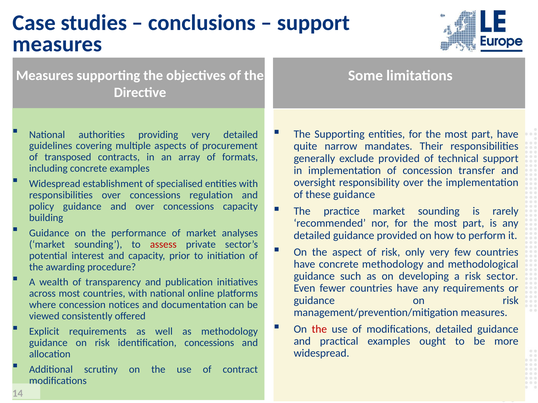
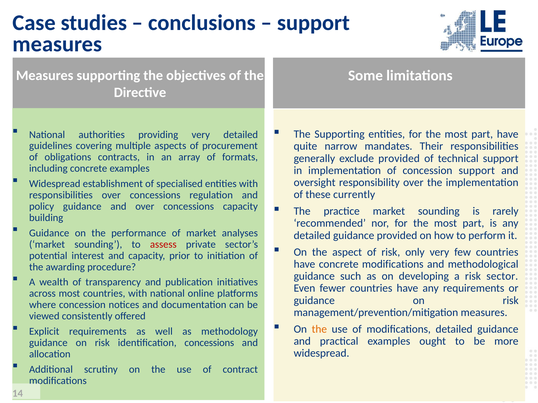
transposed: transposed -> obligations (68, 157)
concession transfer: transfer -> support (477, 171)
these guidance: guidance -> currently (354, 195)
concrete methodology: methodology -> modifications (393, 264)
the colour: red -> orange (319, 329)
